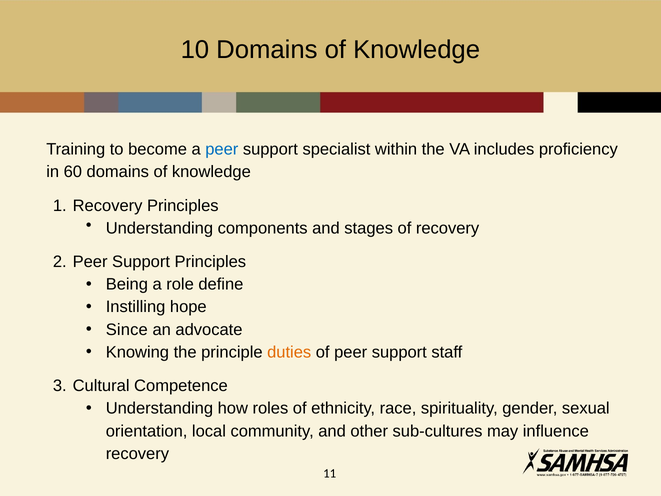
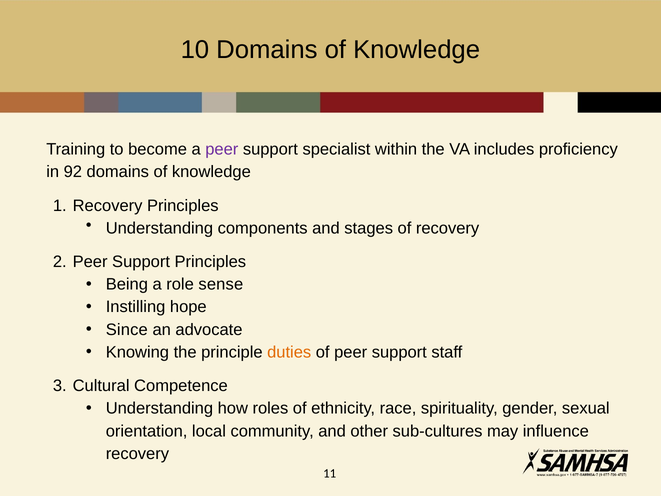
peer colour: blue -> purple (222, 149)
60: 60 -> 92 (73, 172)
define: define -> sense (221, 284)
